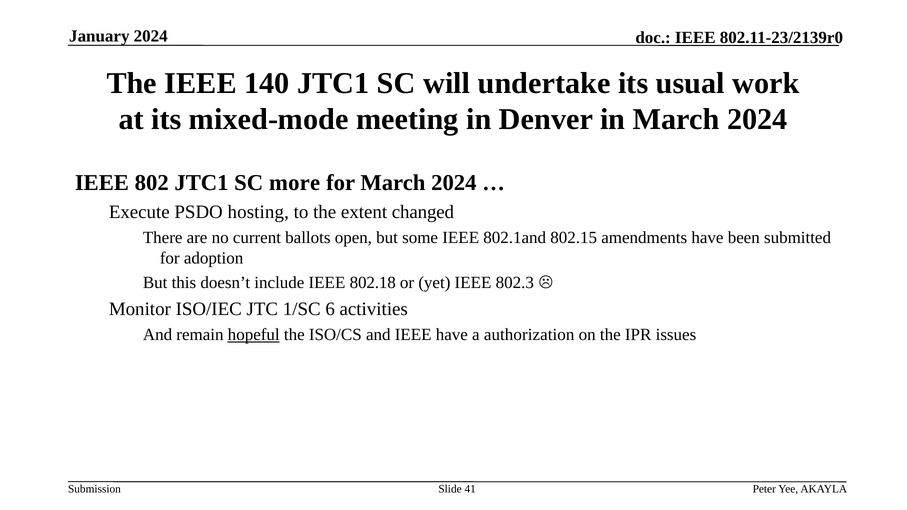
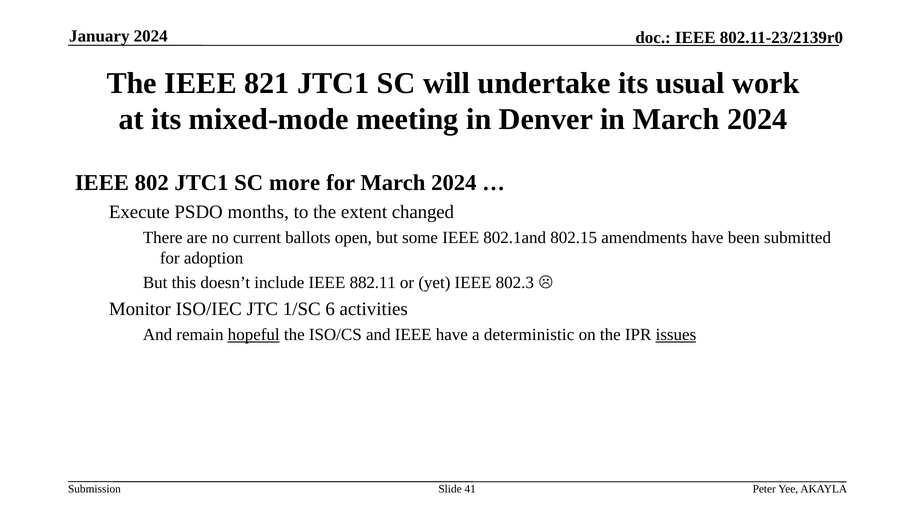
140: 140 -> 821 (267, 83)
hosting: hosting -> months (258, 212)
802.18: 802.18 -> 882.11 (373, 283)
authorization: authorization -> deterministic (529, 335)
issues underline: none -> present (676, 335)
